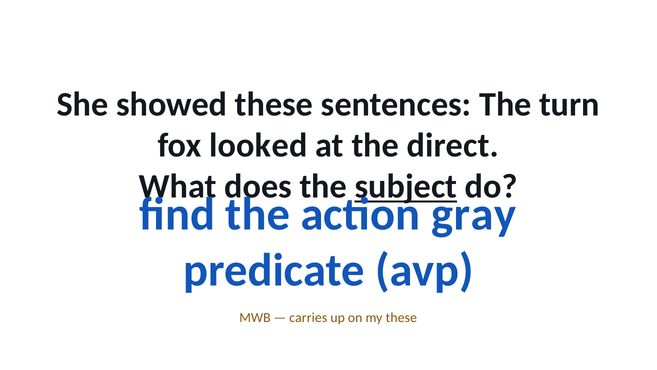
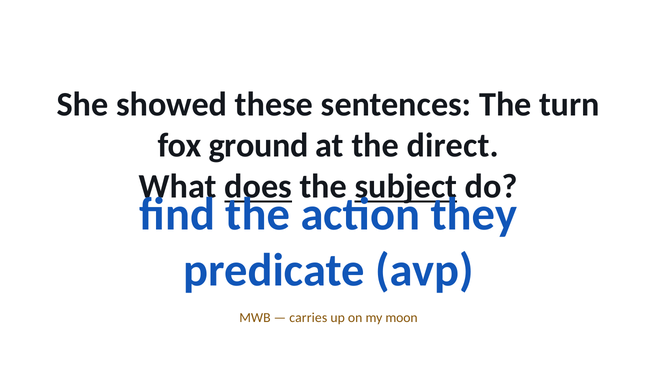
looked: looked -> ground (259, 145)
does underline: none -> present (258, 186)
gray: gray -> they (474, 214)
my these: these -> moon (402, 317)
